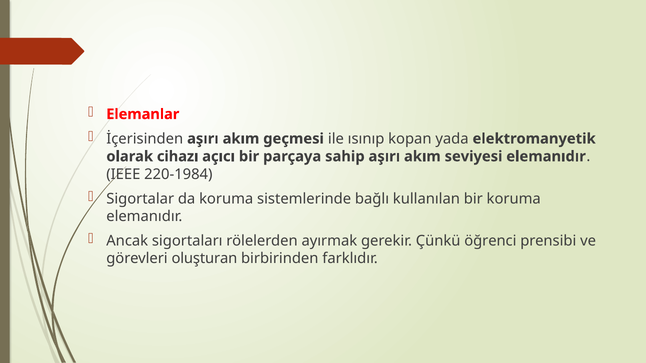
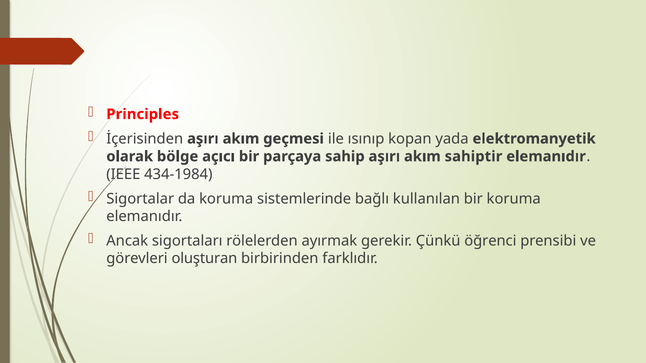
Elemanlar: Elemanlar -> Principles (143, 114)
cihazı: cihazı -> bölge (178, 157)
seviyesi: seviyesi -> sahiptir (473, 157)
220-1984: 220-1984 -> 434-1984 (178, 174)
